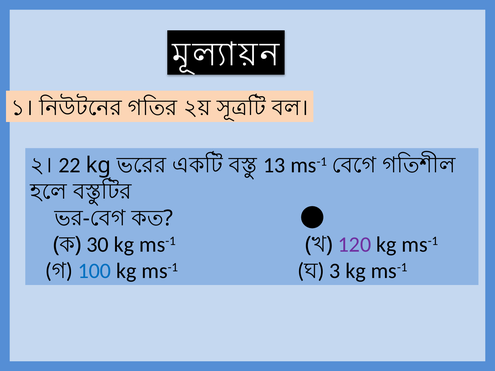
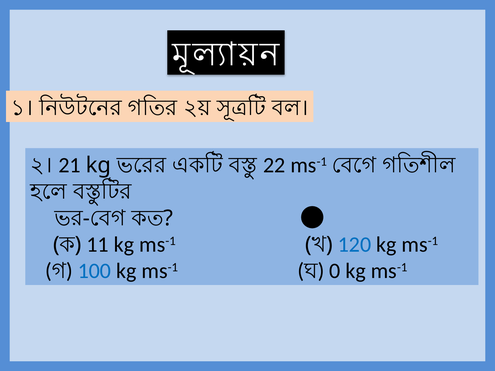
22: 22 -> 21 (70, 165)
13: 13 -> 22 (274, 165)
30: 30 -> 11 (98, 245)
120 colour: purple -> blue (354, 245)
3: 3 -> 0 (335, 271)
